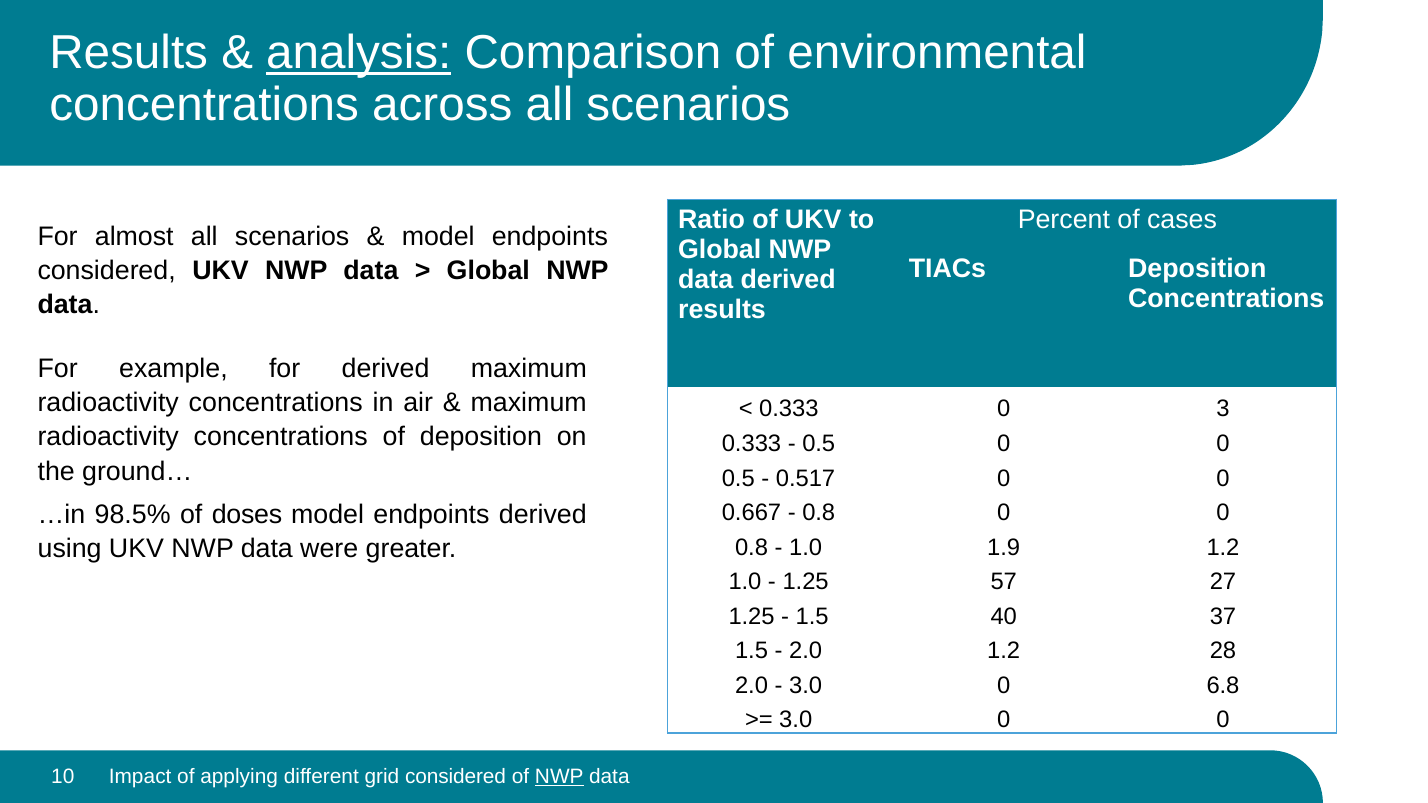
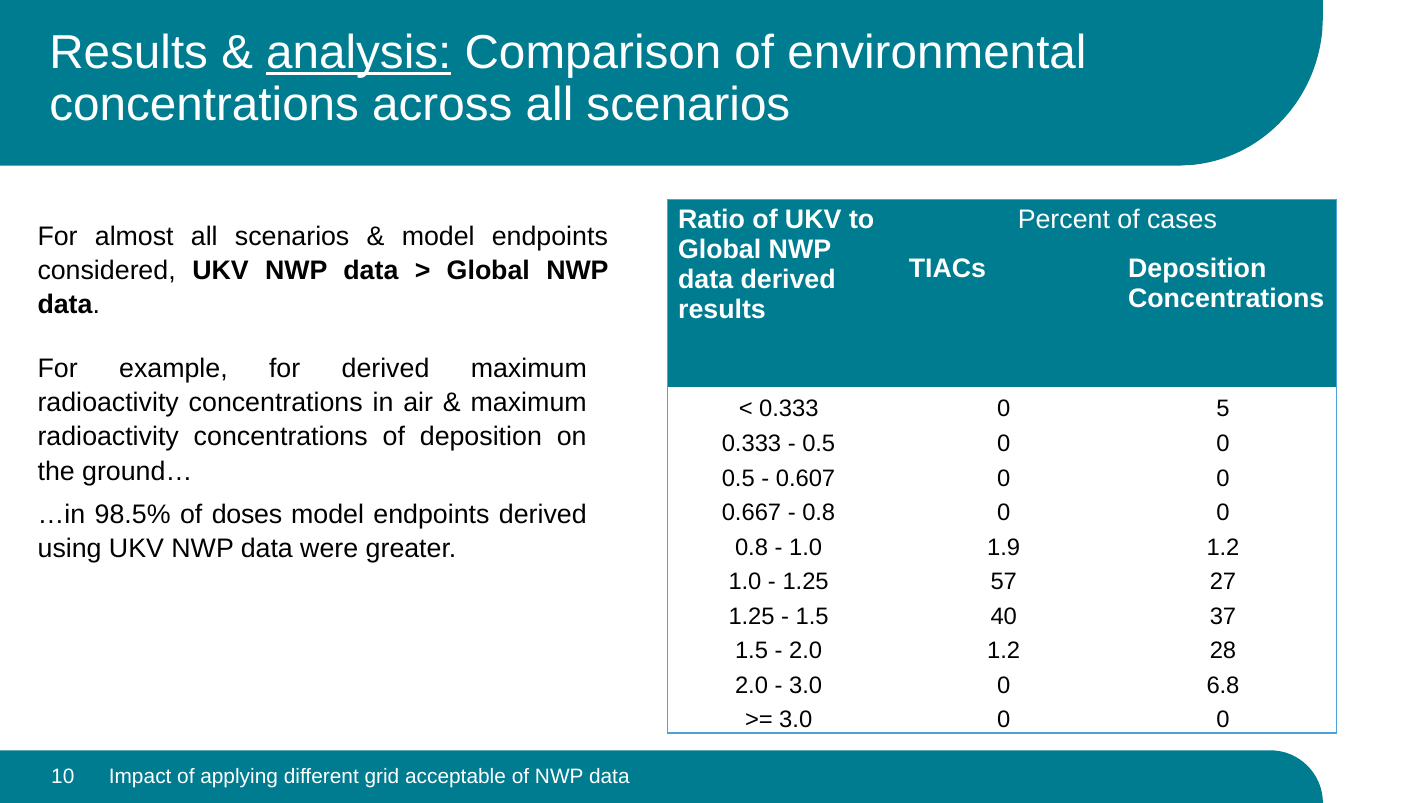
3: 3 -> 5 (1223, 409)
0.517: 0.517 -> 0.607 (806, 478)
grid considered: considered -> acceptable (455, 777)
NWP underline: present -> none (559, 777)
